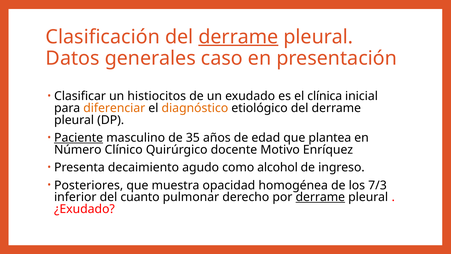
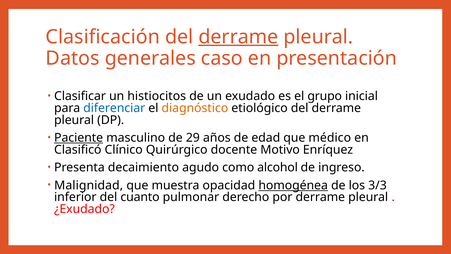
clínica: clínica -> grupo (325, 96)
diferenciar colour: orange -> blue (114, 108)
35: 35 -> 29 (193, 138)
plantea: plantea -> médico (330, 138)
Número: Número -> Clasificó (78, 150)
Posteriores: Posteriores -> Malignidad (89, 185)
homogénea underline: none -> present (293, 185)
7/3: 7/3 -> 3/3 (377, 185)
derrame underline: present -> none (320, 197)
